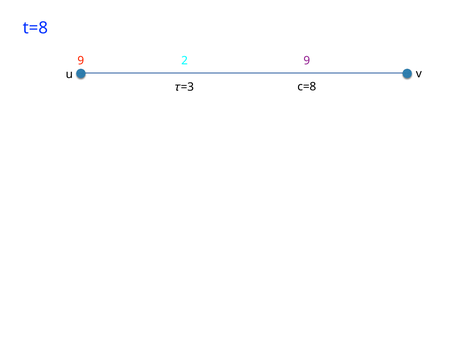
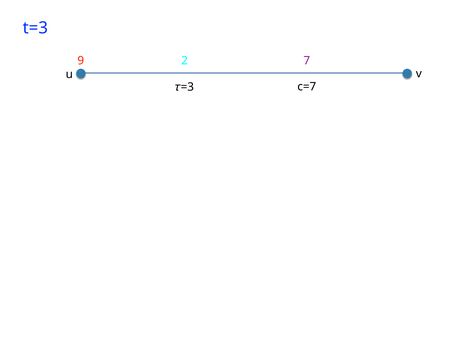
t=8: t=8 -> t=3 (35, 28)
2 9: 9 -> 7 (307, 61)
c=8: c=8 -> c=7 (307, 87)
